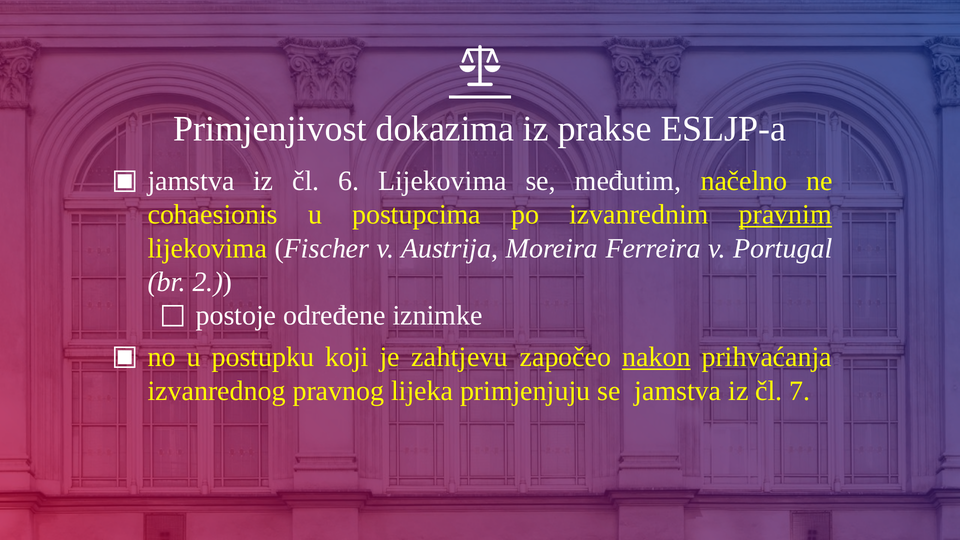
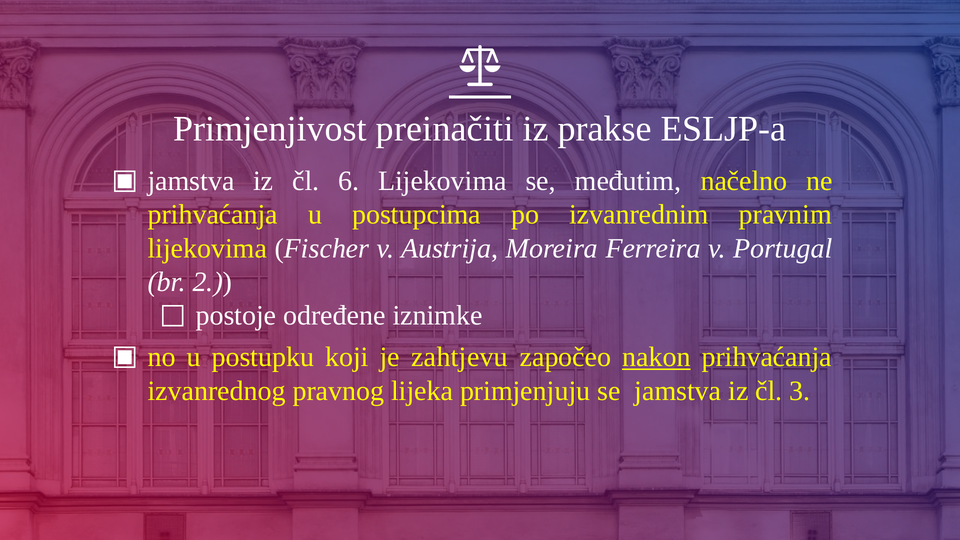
dokazima: dokazima -> preinačiti (445, 129)
cohaesionis: cohaesionis -> prihvaćanja (213, 215)
pravnim underline: present -> none (785, 215)
7: 7 -> 3 (800, 391)
